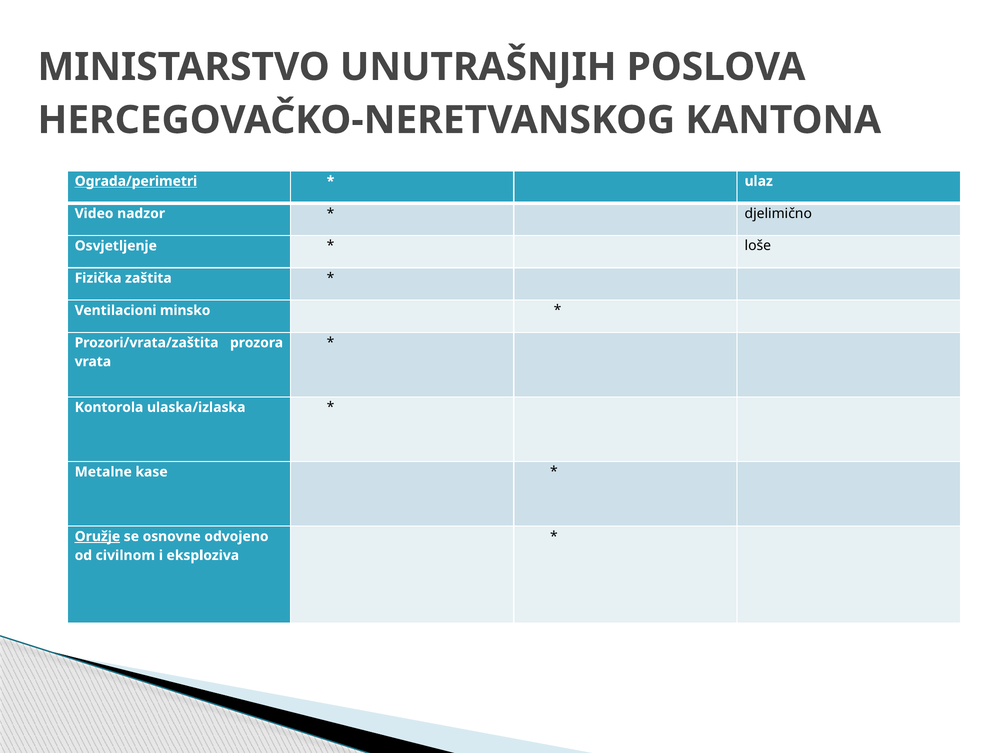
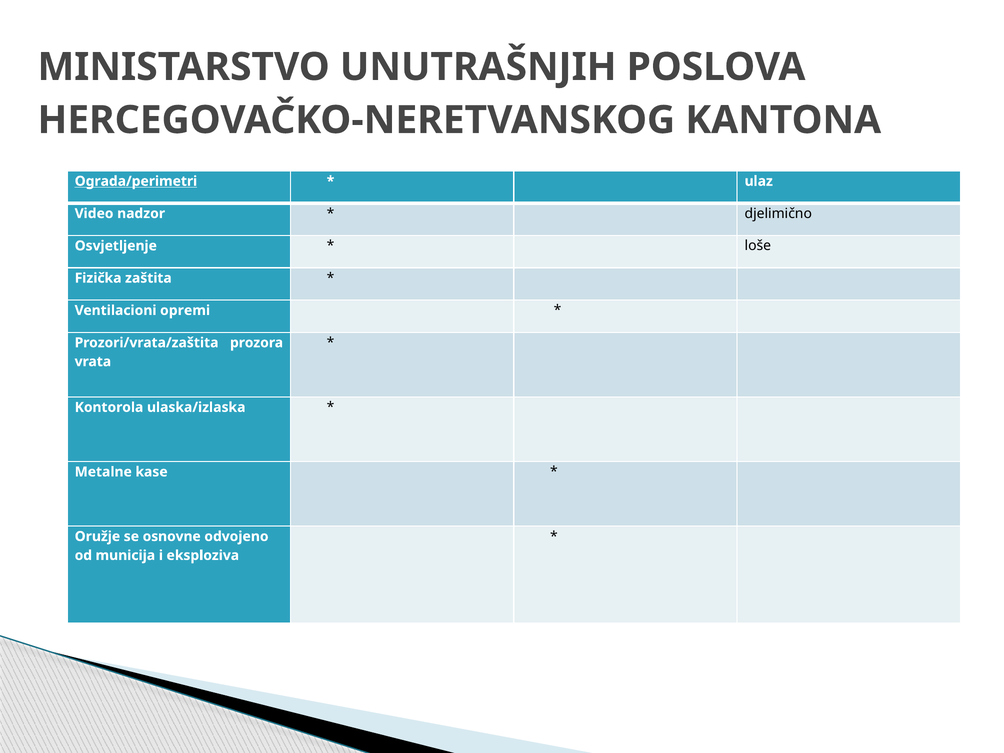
minsko: minsko -> opremi (185, 310)
Oružje underline: present -> none (97, 536)
civilnom: civilnom -> municija (125, 555)
